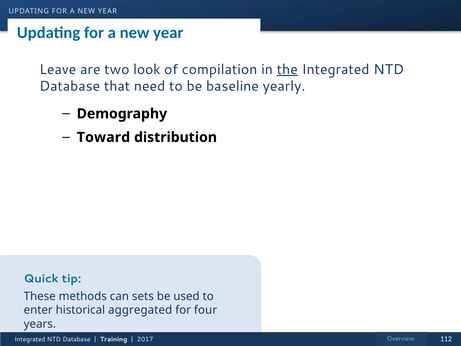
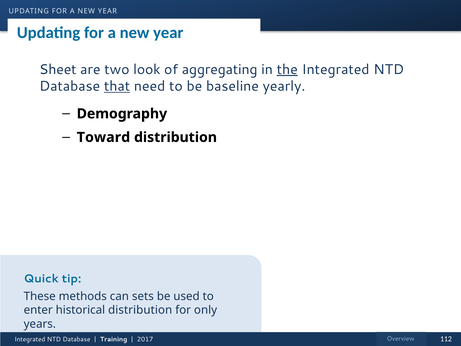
Leave: Leave -> Sheet (58, 69)
compilation: compilation -> aggregating (220, 69)
that underline: none -> present (117, 86)
historical aggregated: aggregated -> distribution (140, 310)
four: four -> only (206, 310)
